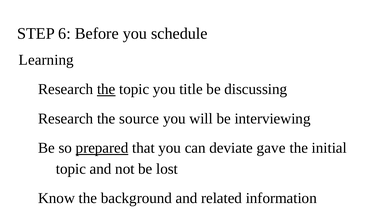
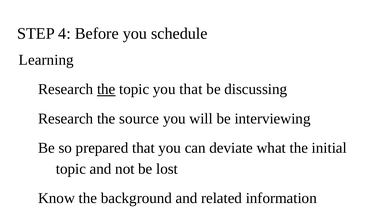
6: 6 -> 4 (65, 34)
you title: title -> that (191, 89)
prepared underline: present -> none (102, 148)
gave: gave -> what (271, 148)
